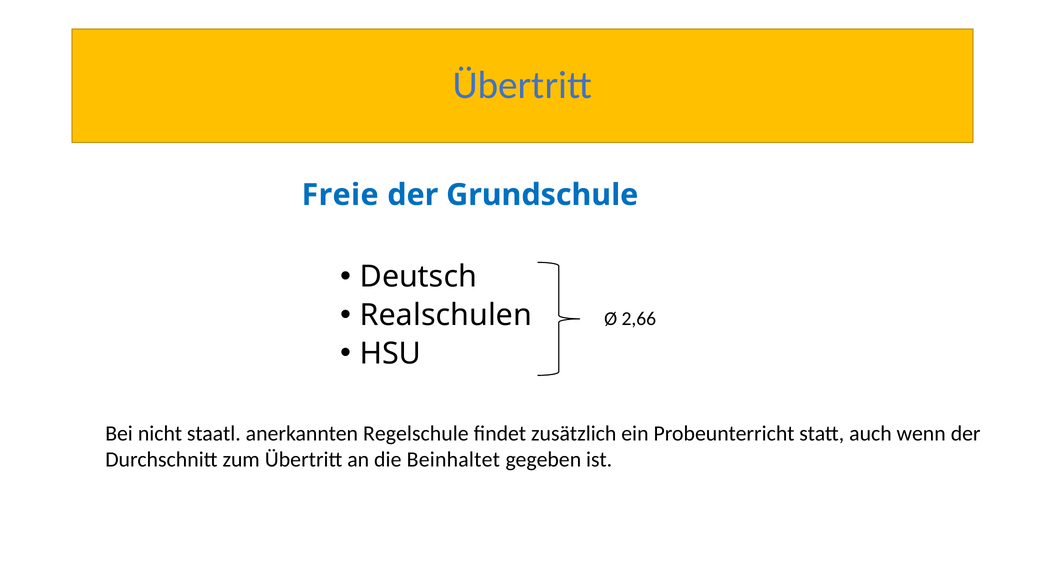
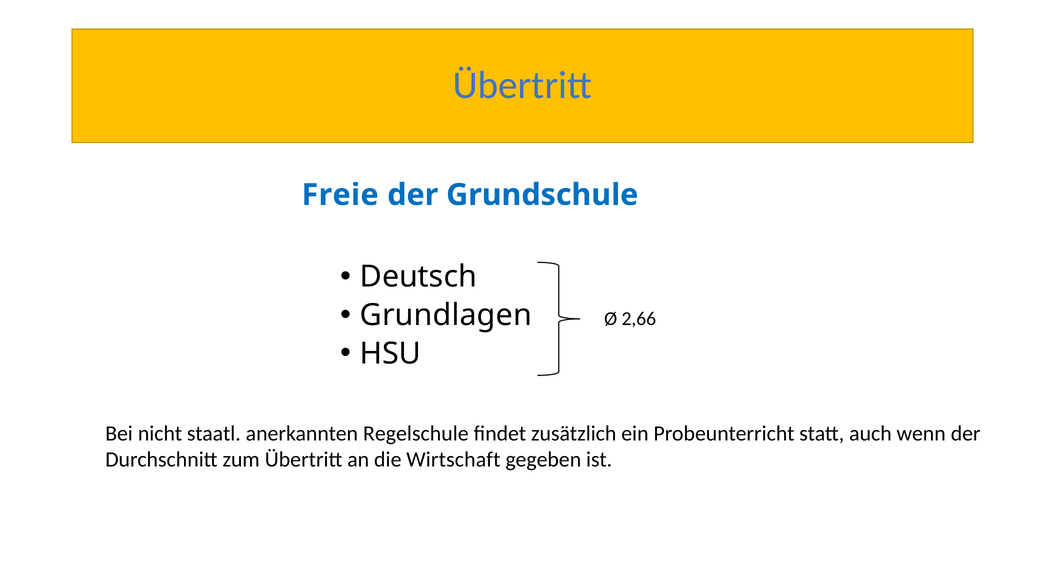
Realschulen: Realschulen -> Grundlagen (446, 315)
Beinhaltet: Beinhaltet -> Wirtschaft (453, 460)
